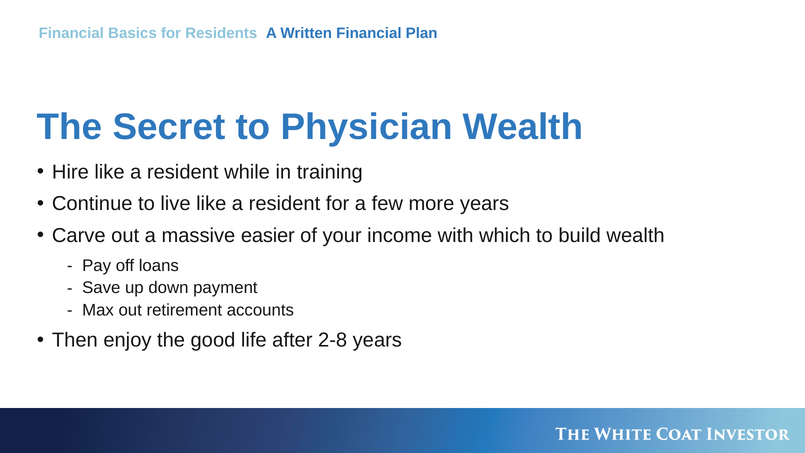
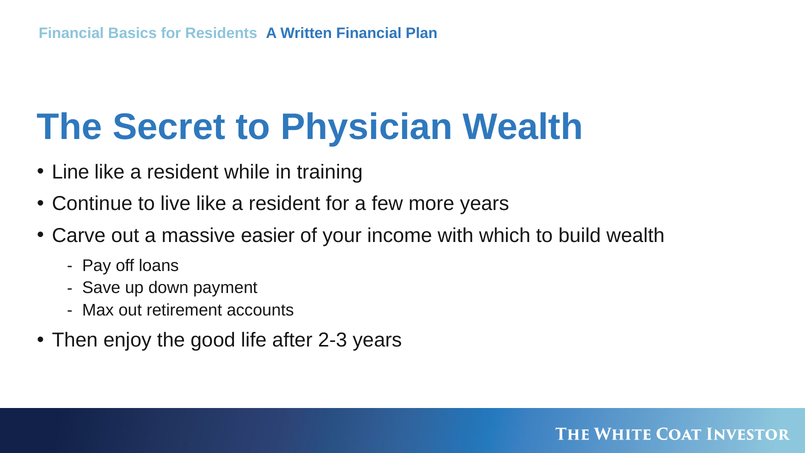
Hire: Hire -> Line (71, 172)
2-8: 2-8 -> 2-3 (333, 340)
